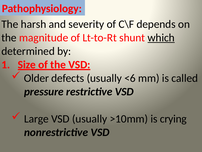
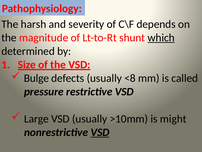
Older: Older -> Bulge (36, 78)
<6: <6 -> <8 (130, 78)
crying: crying -> might (173, 118)
VSD underline: none -> present (100, 132)
